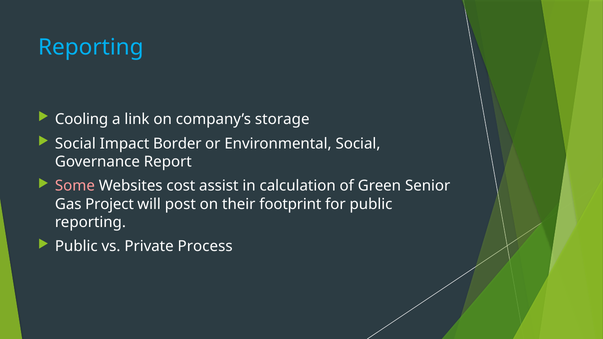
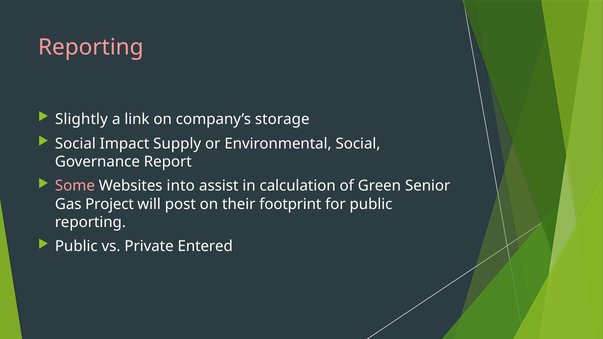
Reporting colour: light blue -> pink (91, 48)
Cooling: Cooling -> Slightly (81, 119)
Border: Border -> Supply (177, 144)
cost: cost -> into (181, 186)
Process: Process -> Entered (205, 247)
